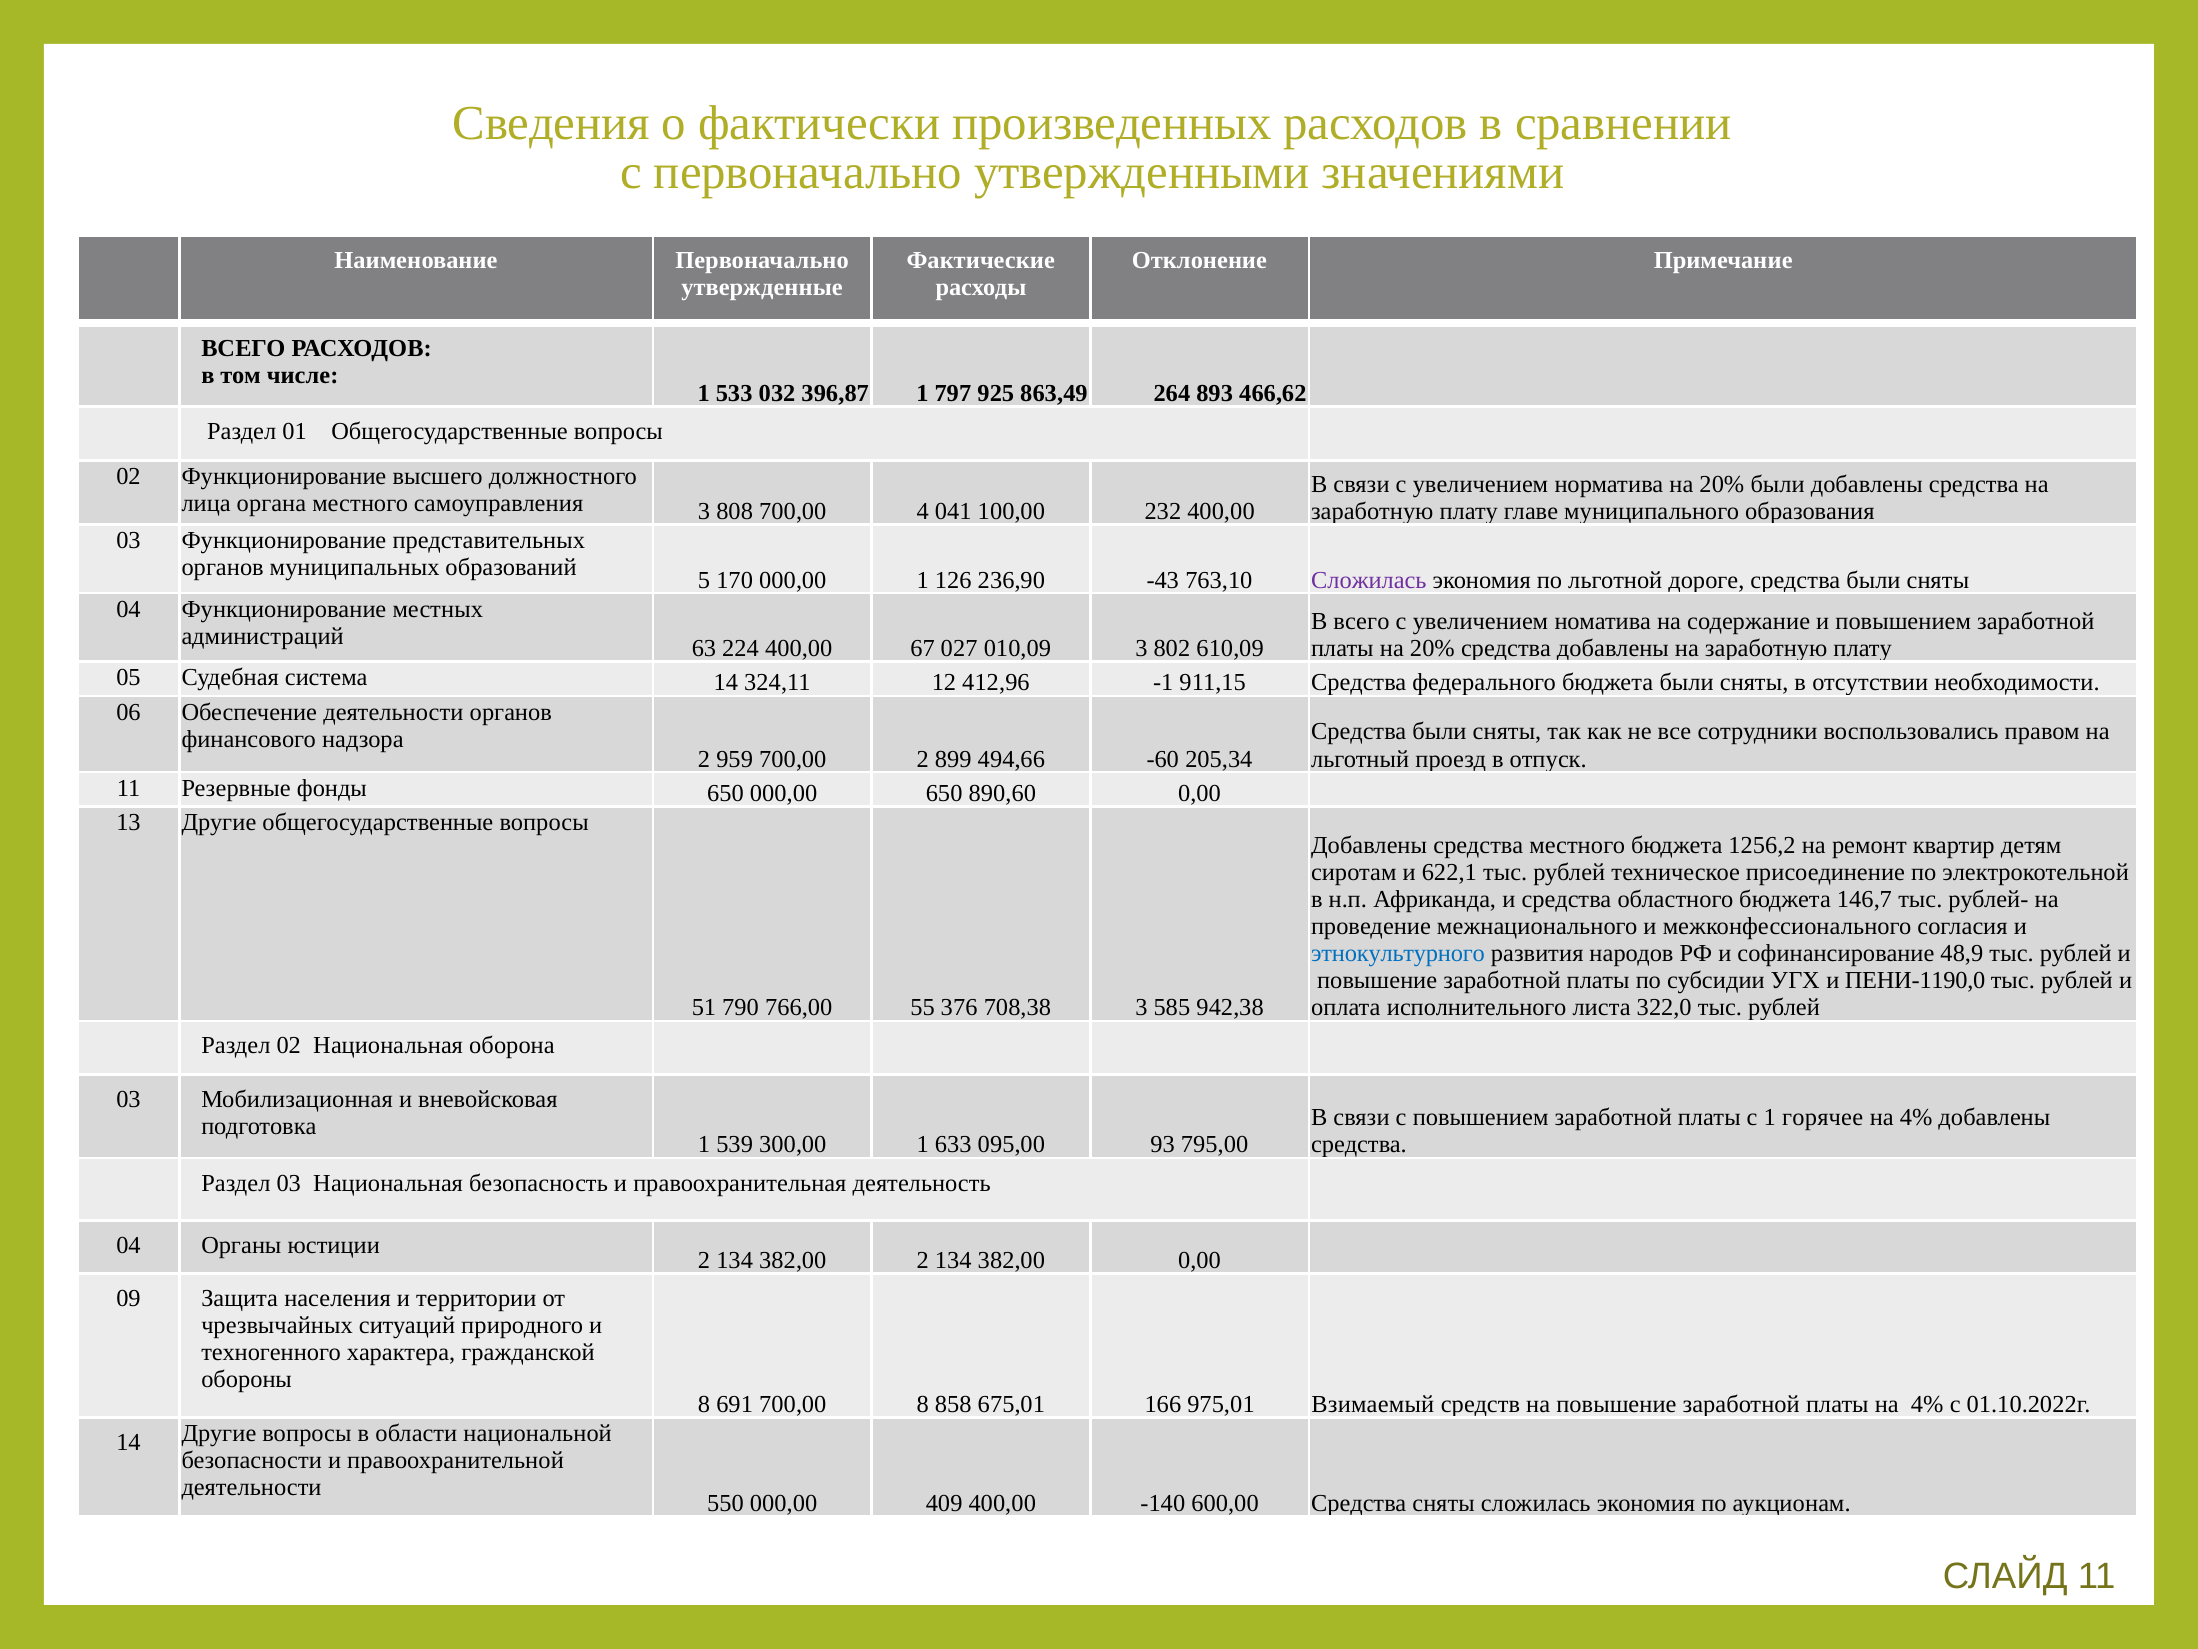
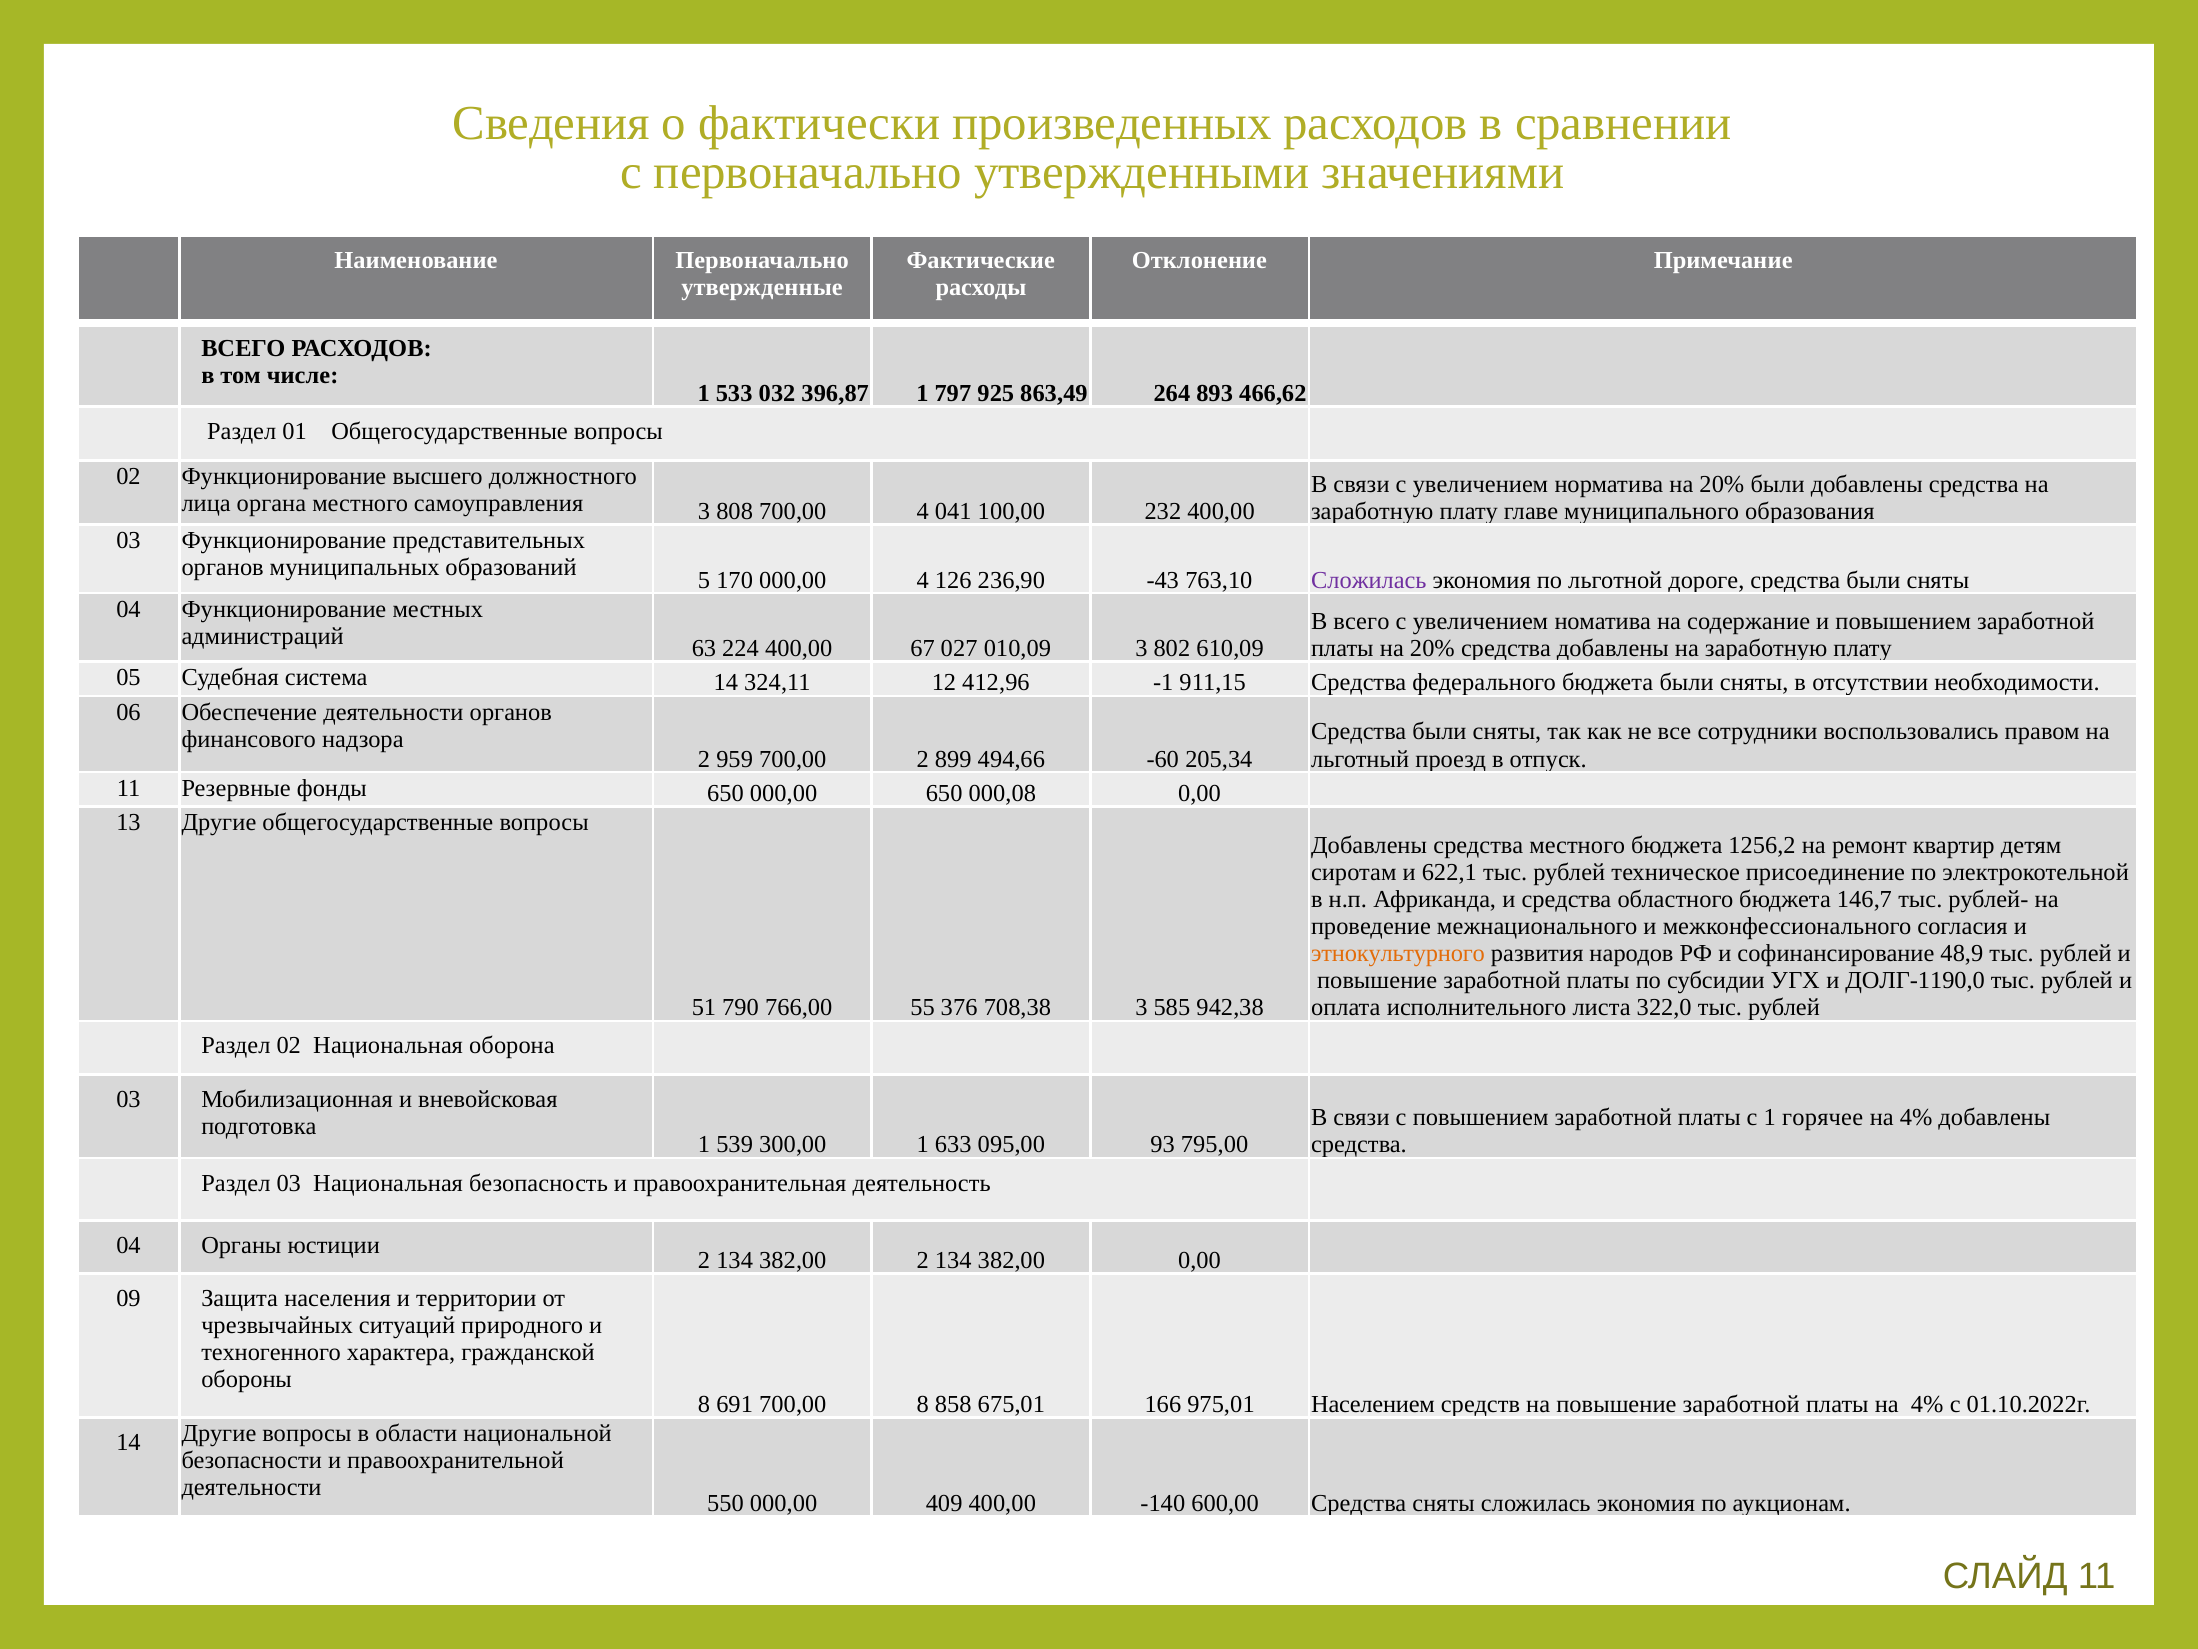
000,00 1: 1 -> 4 (923, 580)
890,60: 890,60 -> 000,08 (1002, 793)
этнокультурного colour: blue -> orange (1398, 953)
ПЕНИ-1190,0: ПЕНИ-1190,0 -> ДОЛГ-1190,0 (1915, 980)
Взимаемый: Взимаемый -> Населением (1373, 1404)
